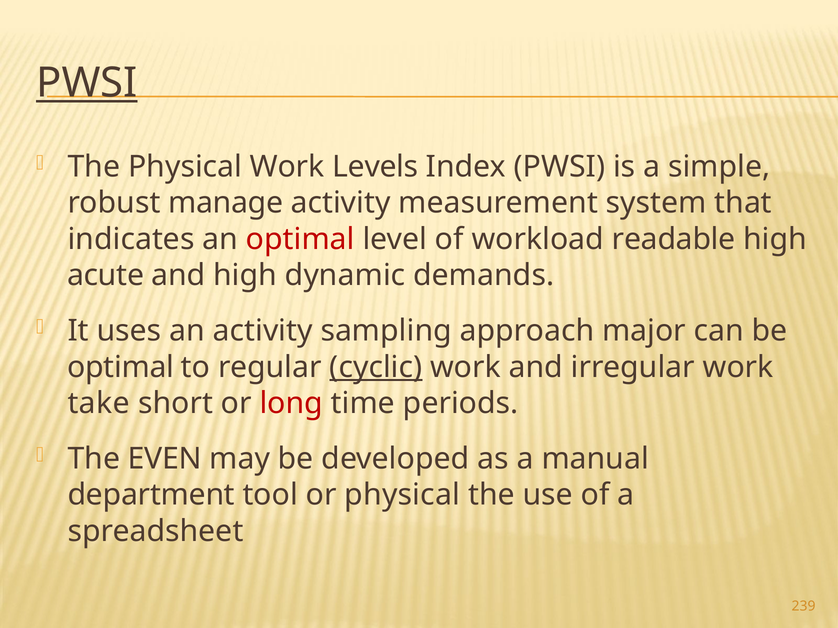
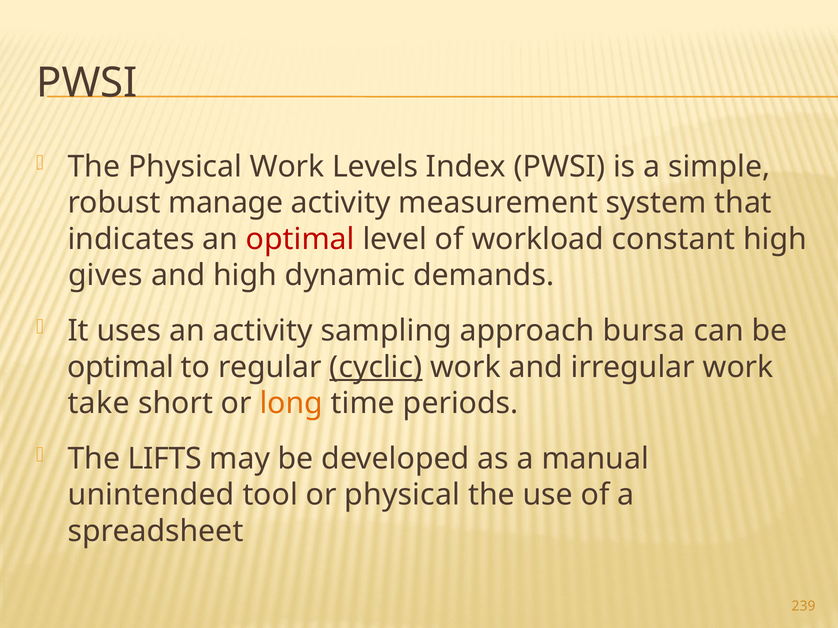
PWSI underline: present -> none (87, 83)
readable: readable -> constant (674, 239)
acute: acute -> gives (105, 276)
major: major -> bursa (644, 331)
long colour: red -> orange (291, 404)
EVEN: EVEN -> LIFTS (165, 459)
department: department -> unintended (151, 495)
